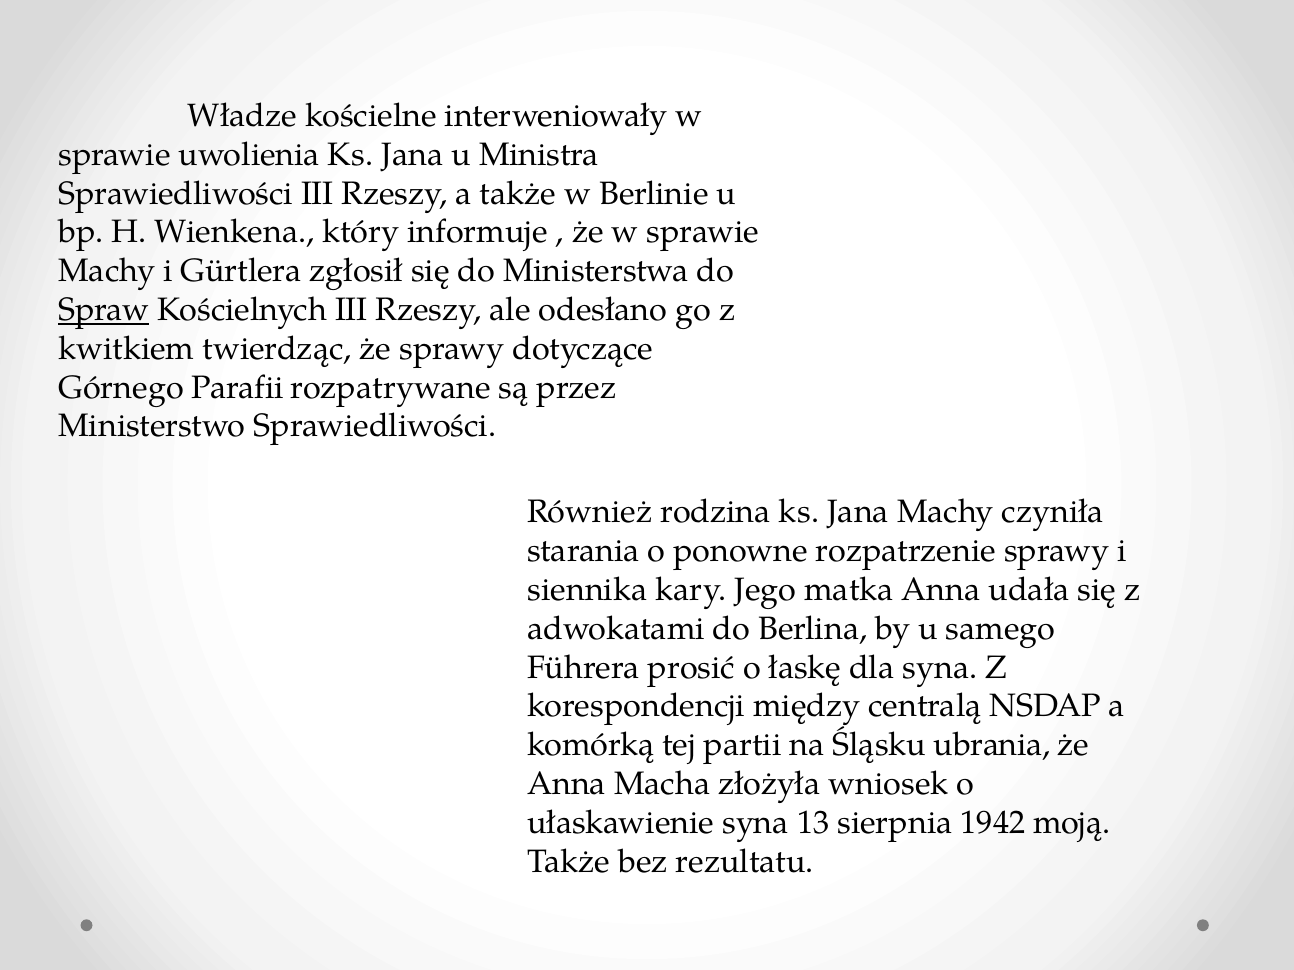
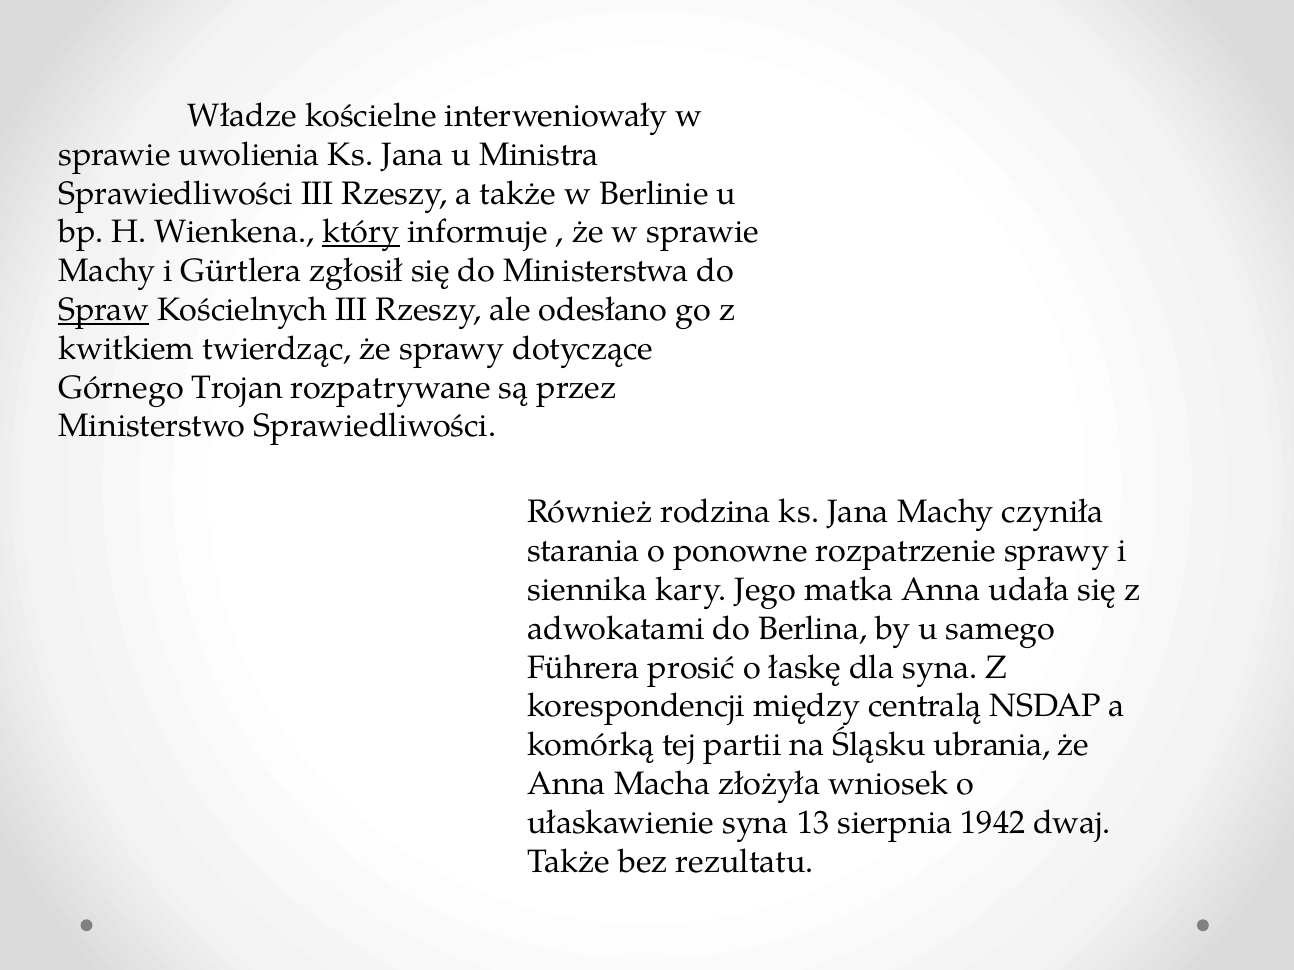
który underline: none -> present (361, 232)
Parafii: Parafii -> Trojan (237, 388)
moją: moją -> dwaj (1072, 823)
